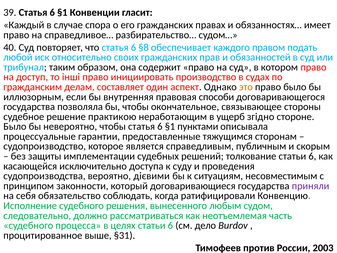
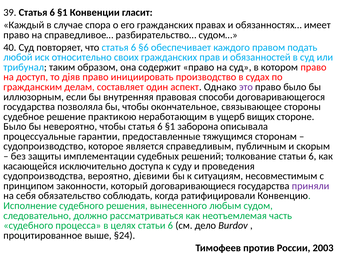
§8: §8 -> §6 (144, 47)
інші: інші -> діяв (71, 77)
это colour: orange -> purple (246, 87)
згідно: згідно -> вищих (261, 117)
пунктами: пунктами -> заборона (198, 126)
§31: §31 -> §24 (124, 235)
